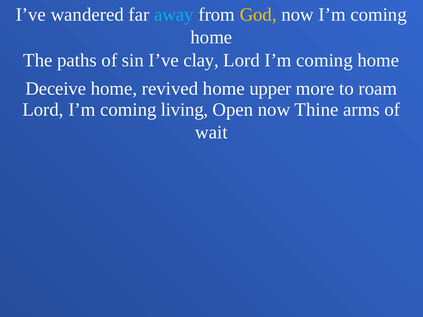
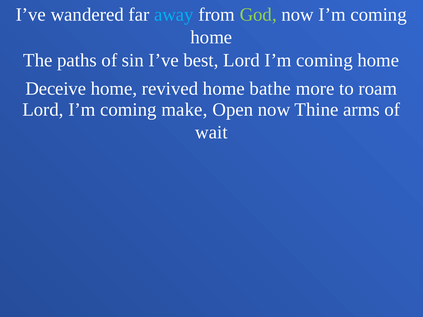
God colour: yellow -> light green (258, 15)
clay: clay -> best (201, 61)
upper: upper -> bathe (270, 89)
living: living -> make (184, 110)
